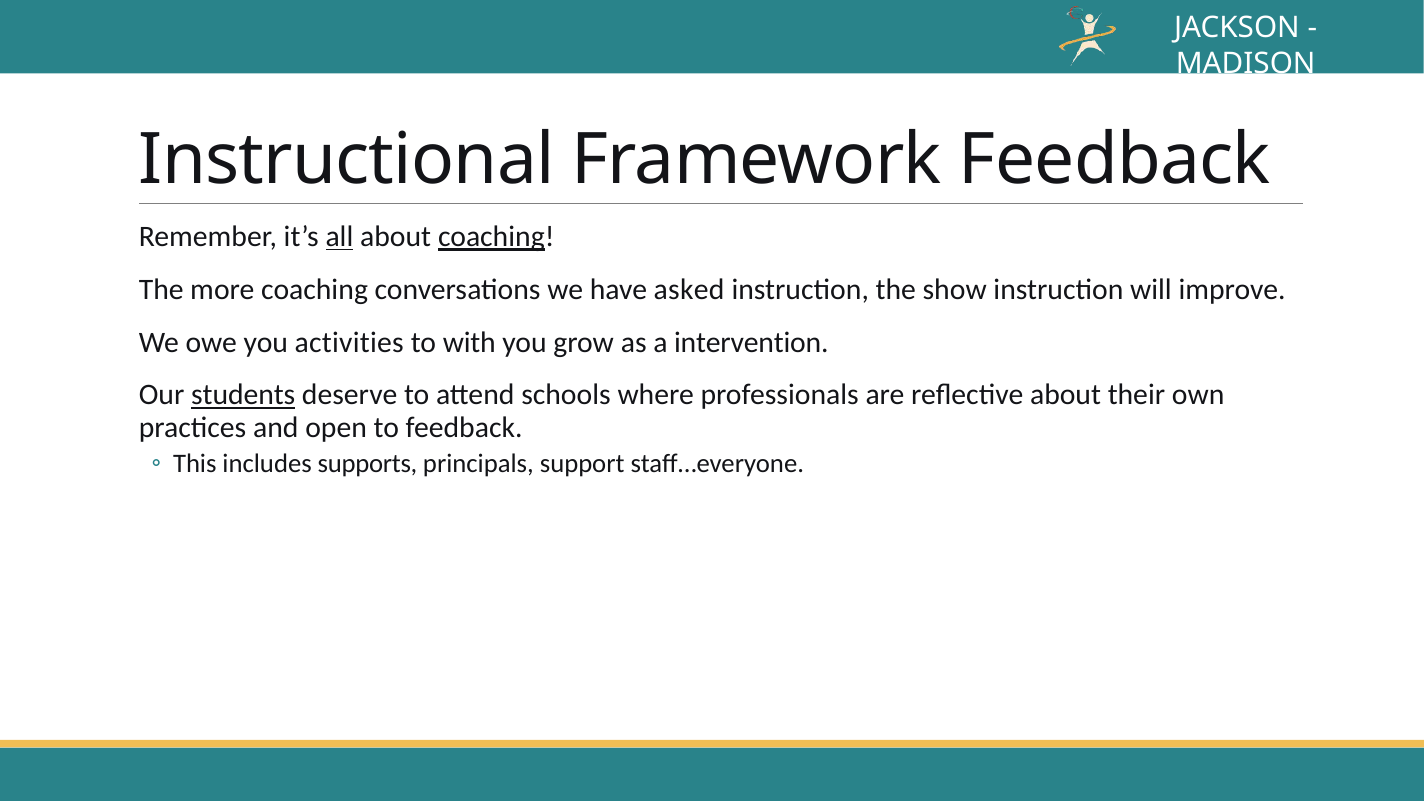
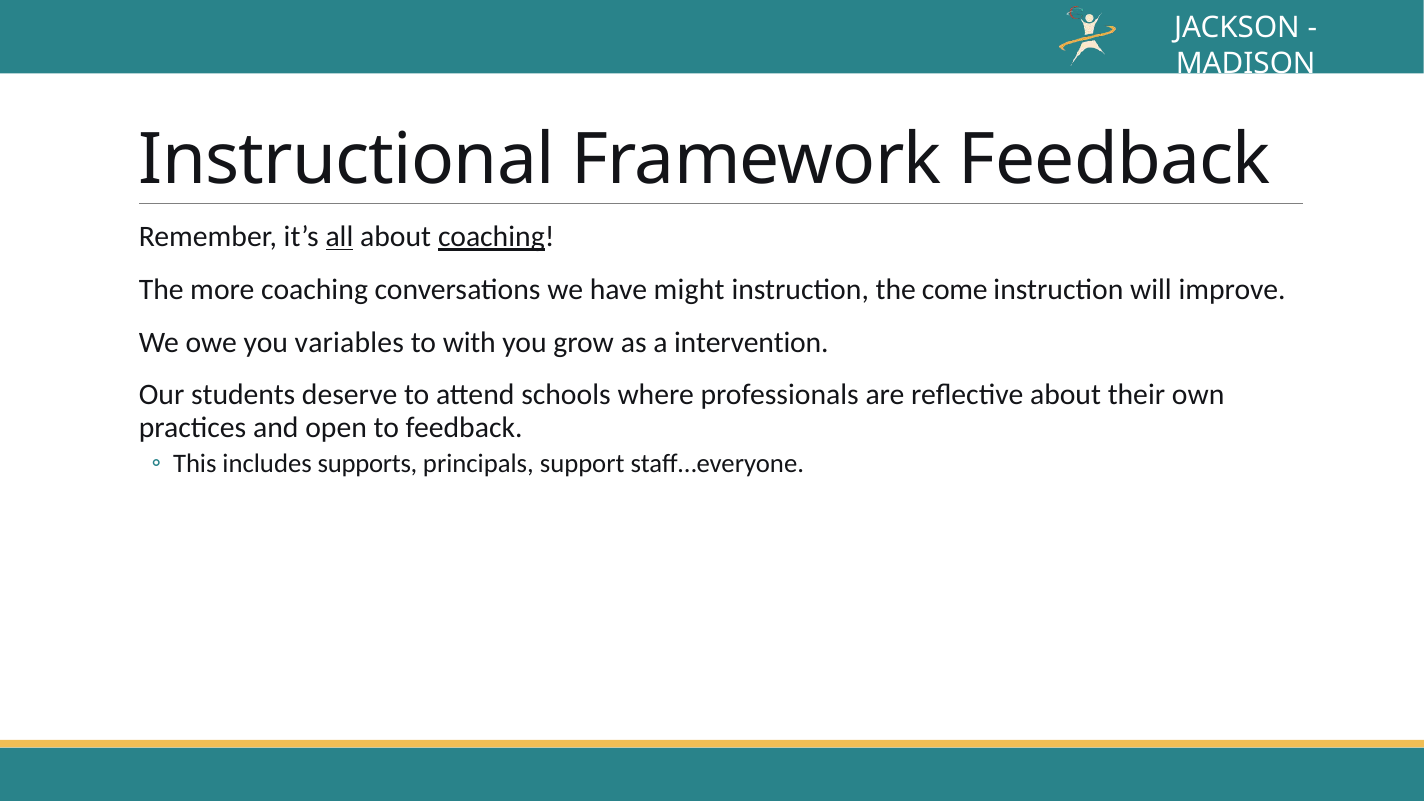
asked: asked -> might (689, 290)
show: show -> come (955, 290)
activities: activities -> variables (349, 342)
students underline: present -> none (243, 395)
